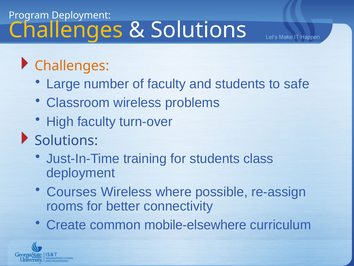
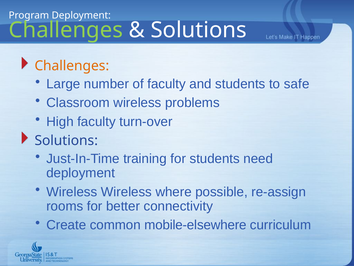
Challenges colour: yellow -> light green (66, 30)
class: class -> need (258, 158)
Courses: Courses -> Wireless (72, 192)
